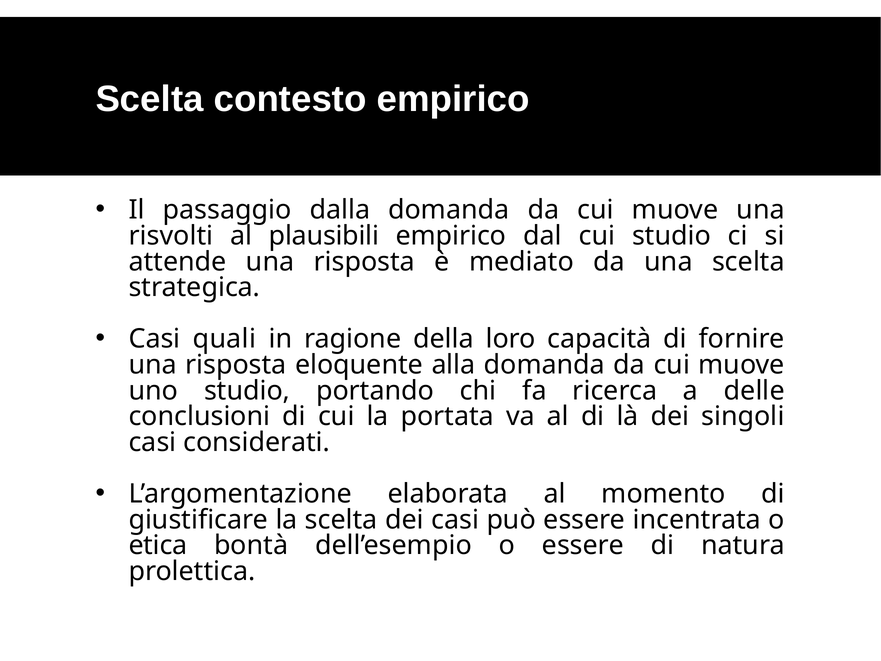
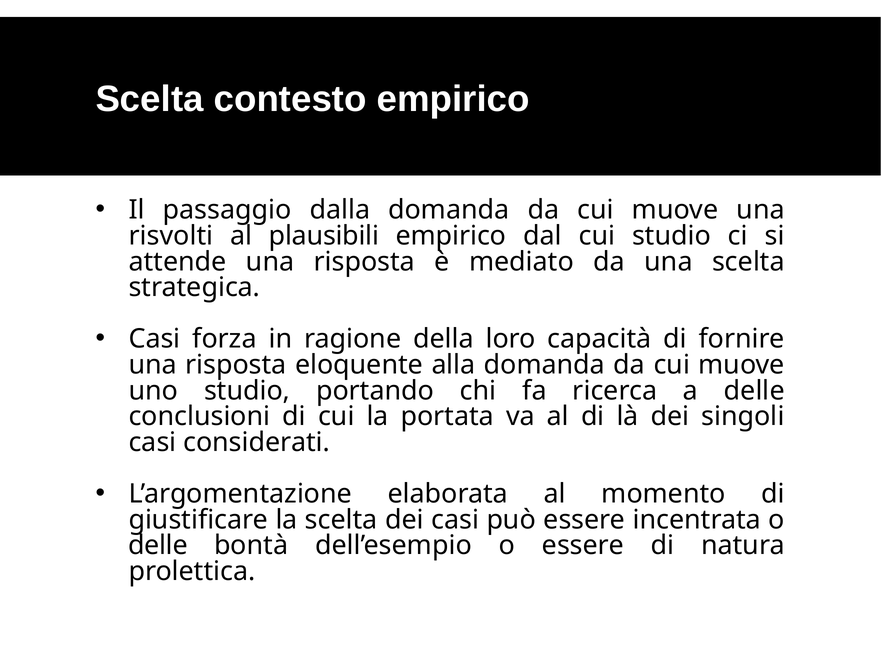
quali: quali -> forza (224, 339)
etica: etica -> delle (158, 545)
